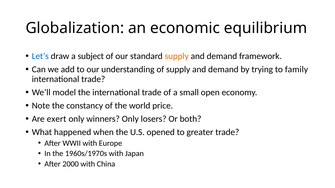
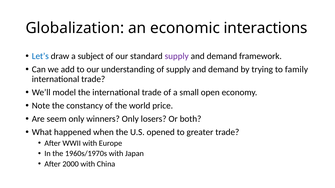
equilibrium: equilibrium -> interactions (266, 28)
supply colour: orange -> purple (177, 56)
exert: exert -> seem (57, 119)
